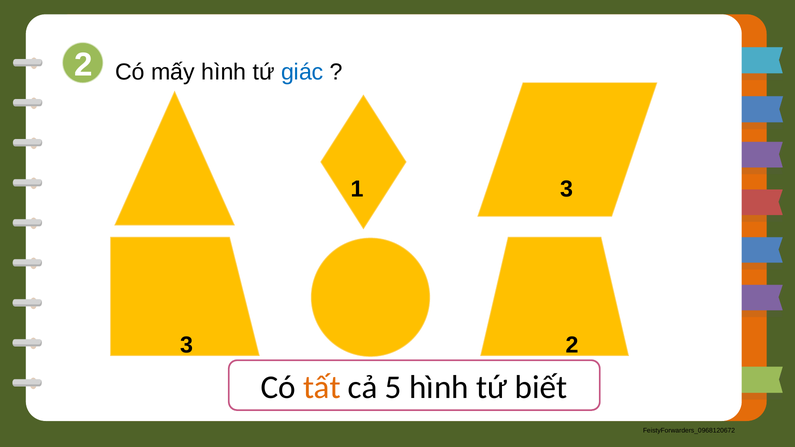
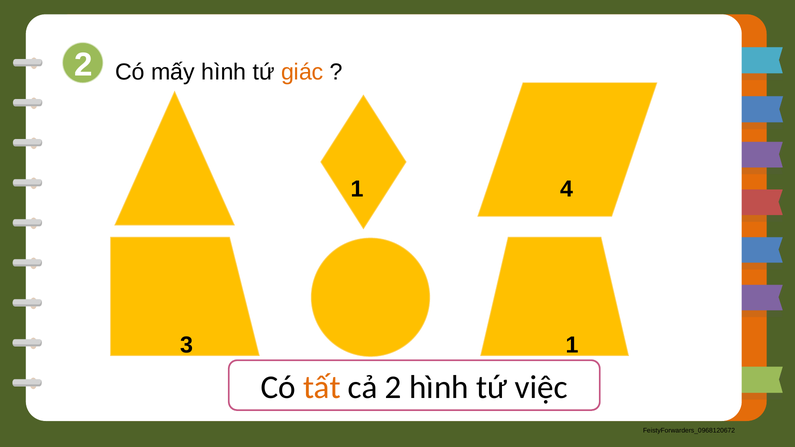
giác colour: blue -> orange (302, 72)
1 3: 3 -> 4 (567, 189)
3 2: 2 -> 1 (572, 345)
cả 5: 5 -> 2 (393, 388)
biết: biết -> việc (541, 388)
